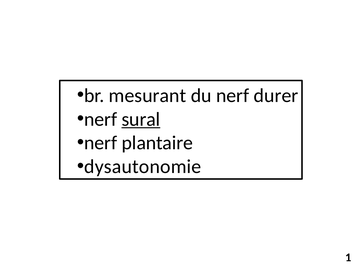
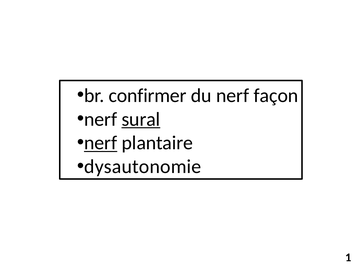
mesurant: mesurant -> confirmer (148, 96)
durer: durer -> façon (276, 96)
nerf underline: none -> present (101, 143)
